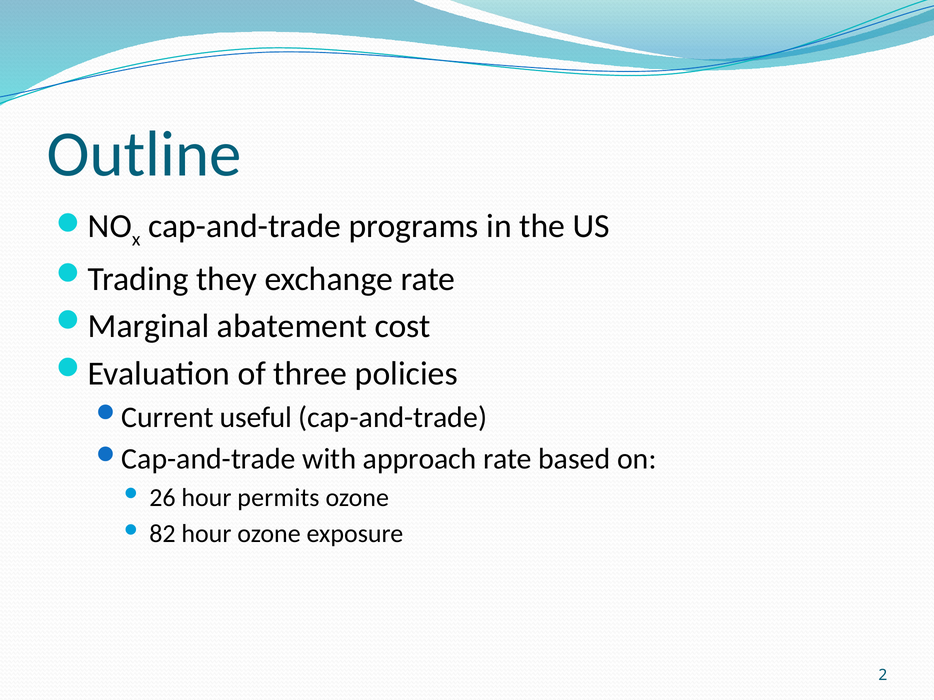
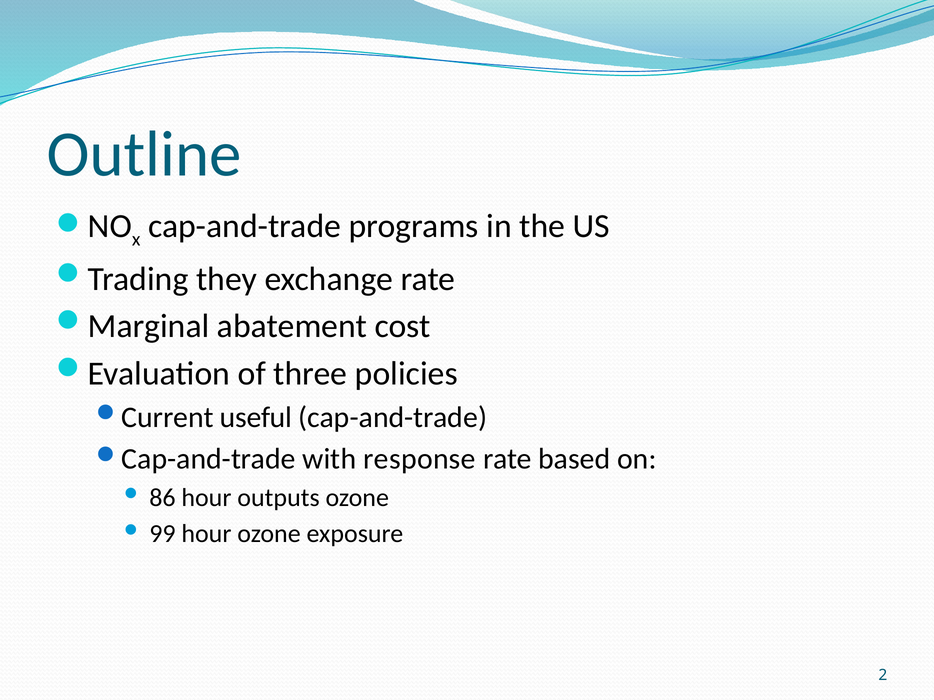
approach: approach -> response (420, 459)
26: 26 -> 86 (162, 498)
permits: permits -> outputs (279, 498)
82: 82 -> 99 (162, 534)
